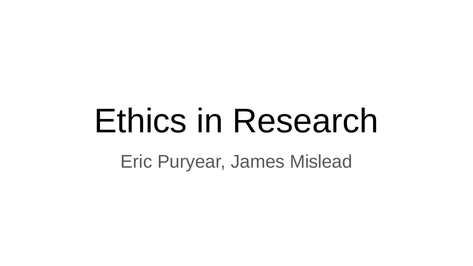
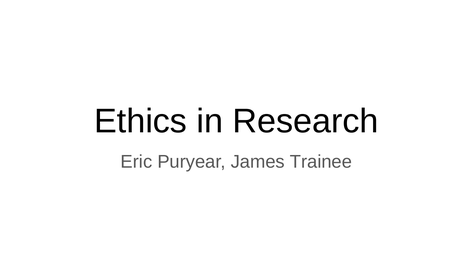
Mislead: Mislead -> Trainee (321, 162)
